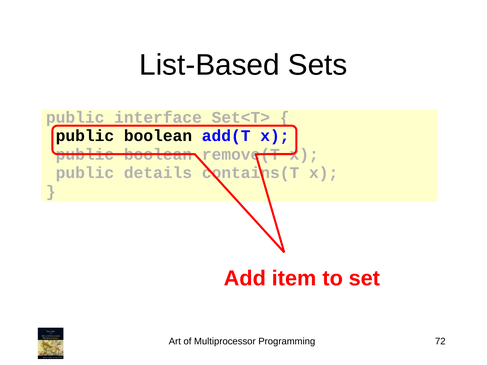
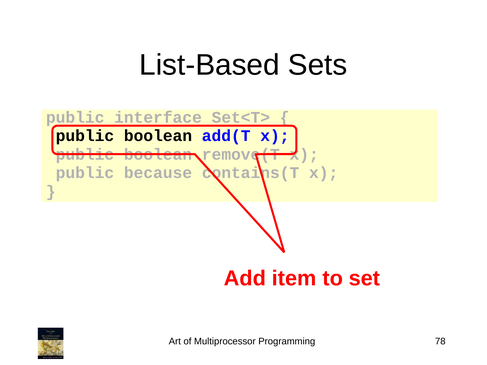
details: details -> because (158, 173)
72: 72 -> 78 (440, 342)
